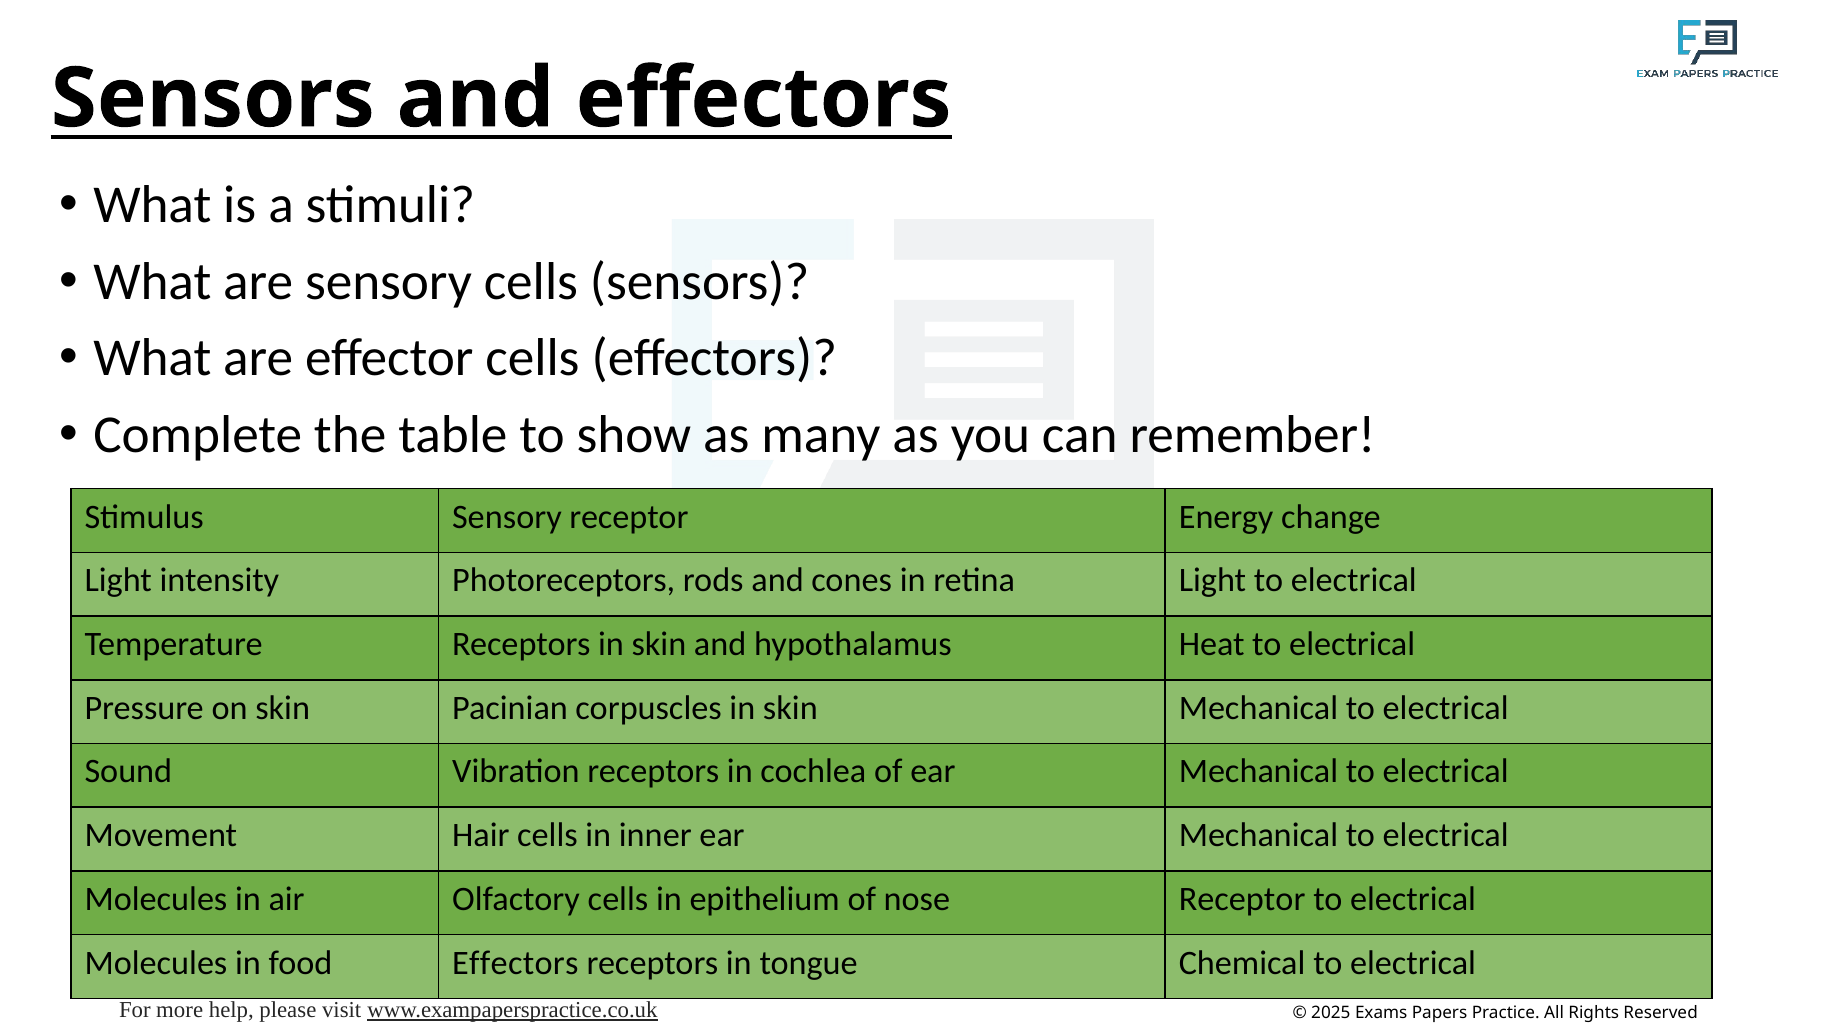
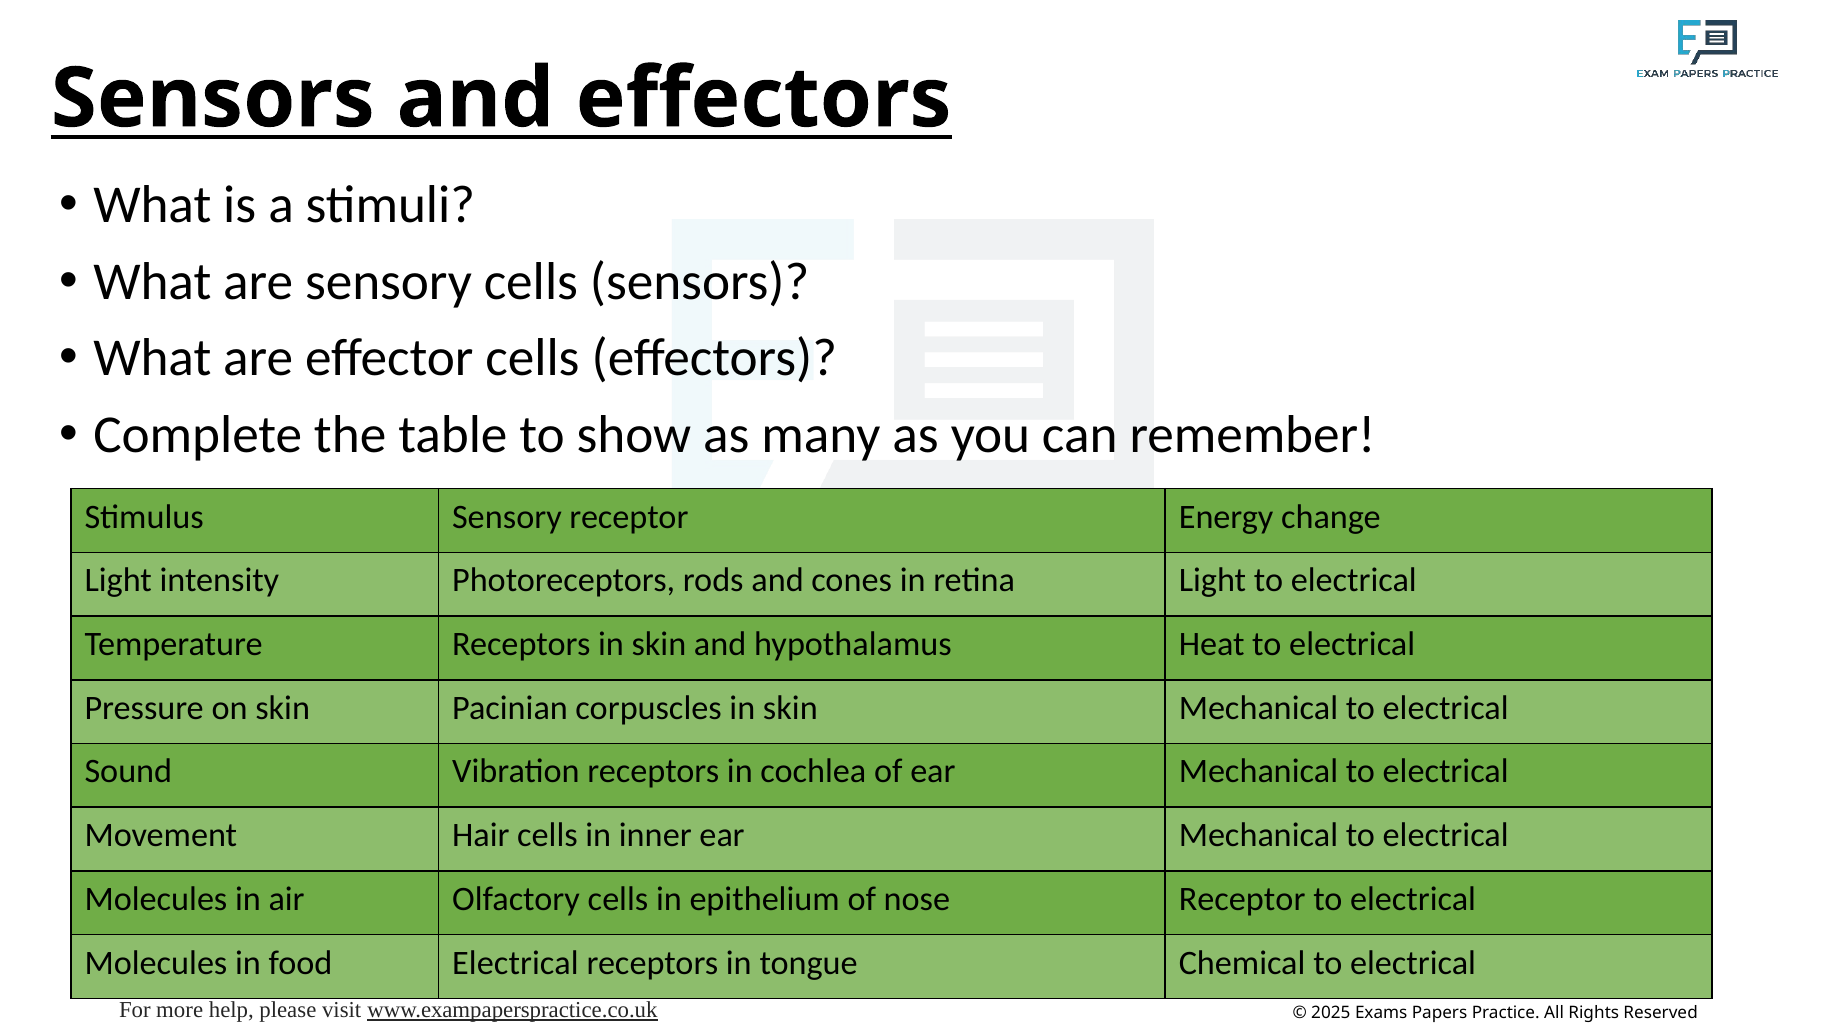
food Effectors: Effectors -> Electrical (515, 963)
